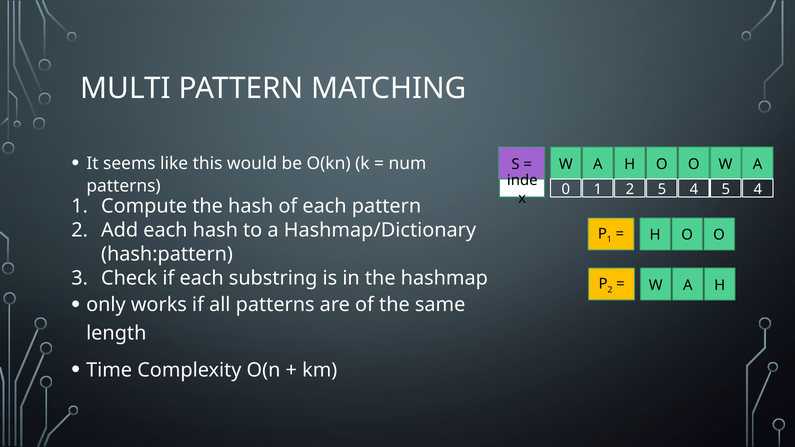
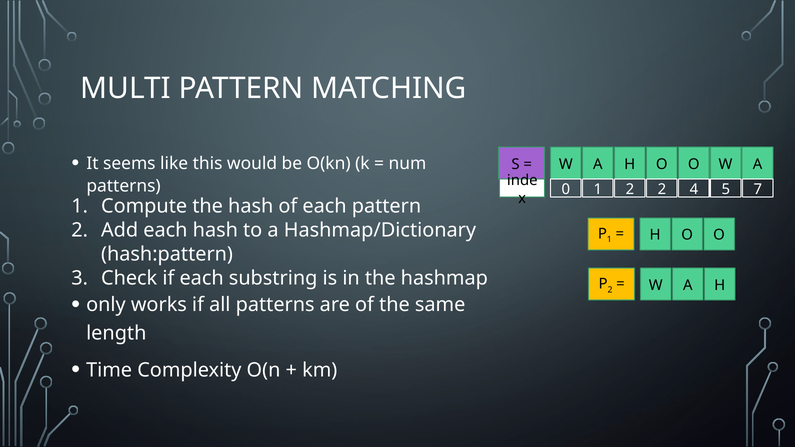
2 5: 5 -> 2 (662, 189)
4 5 4: 4 -> 7 (758, 189)
